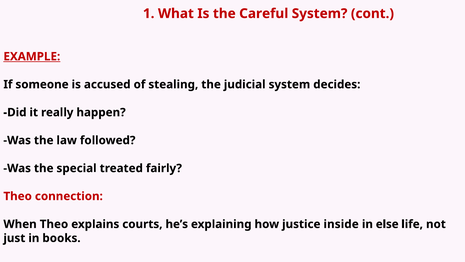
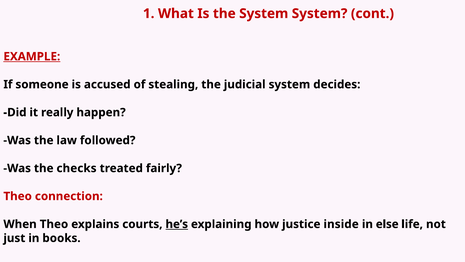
the Careful: Careful -> System (264, 14)
special: special -> checks (77, 168)
he’s underline: none -> present (177, 224)
